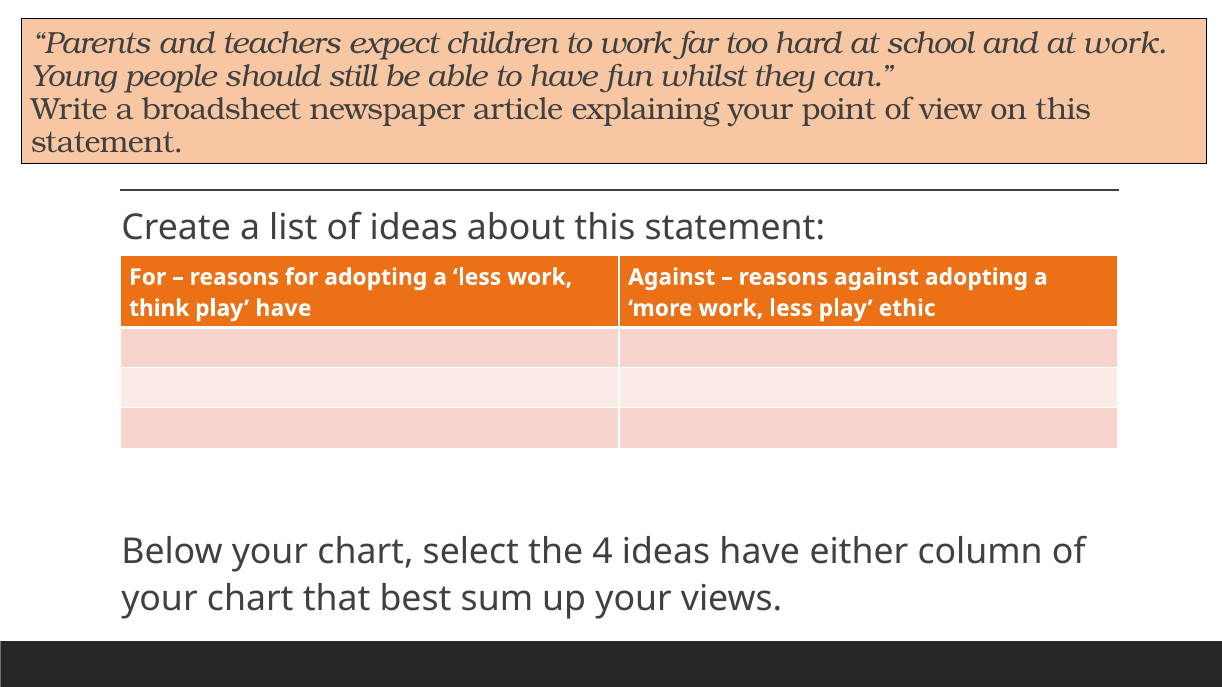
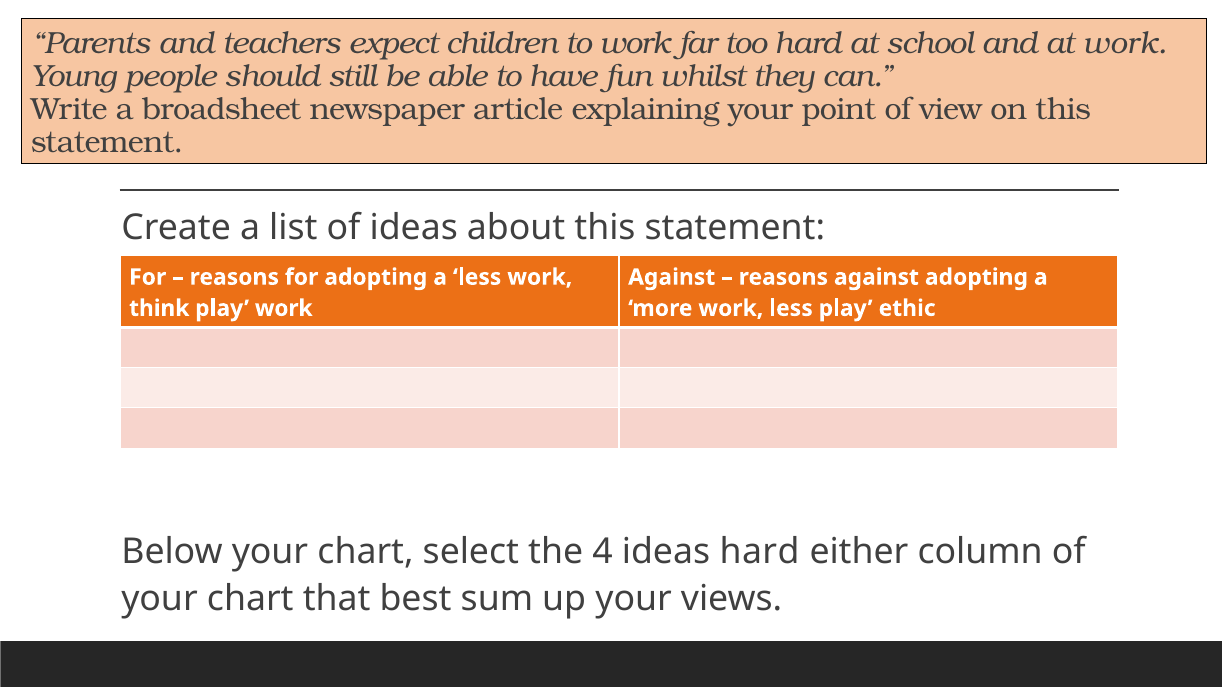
play have: have -> work (284, 308)
ideas have: have -> hard (760, 552)
